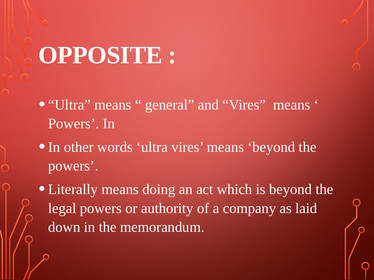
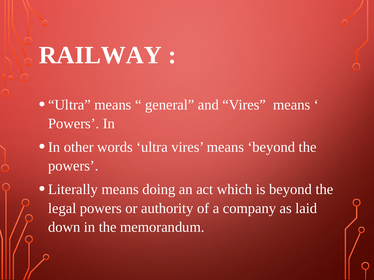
OPPOSITE: OPPOSITE -> RAILWAY (100, 55)
